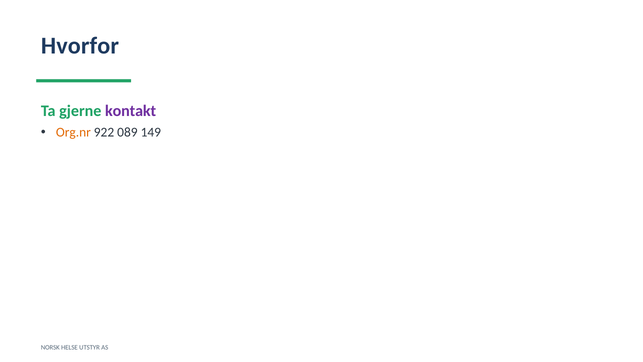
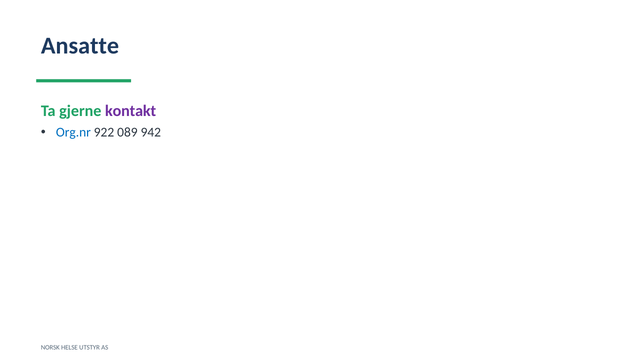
Hvorfor: Hvorfor -> Ansatte (80, 46)
Org.nr colour: orange -> blue (73, 132)
149: 149 -> 942 (151, 132)
